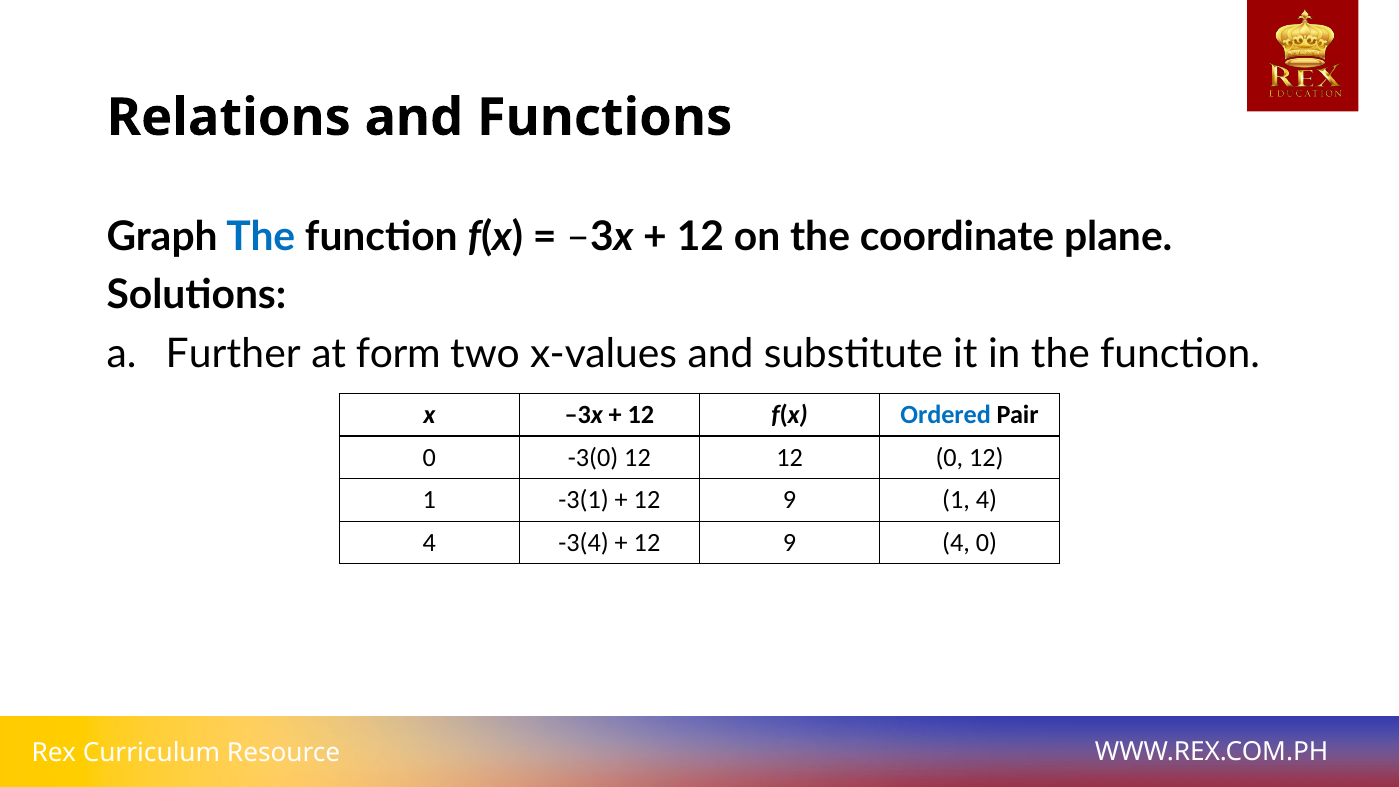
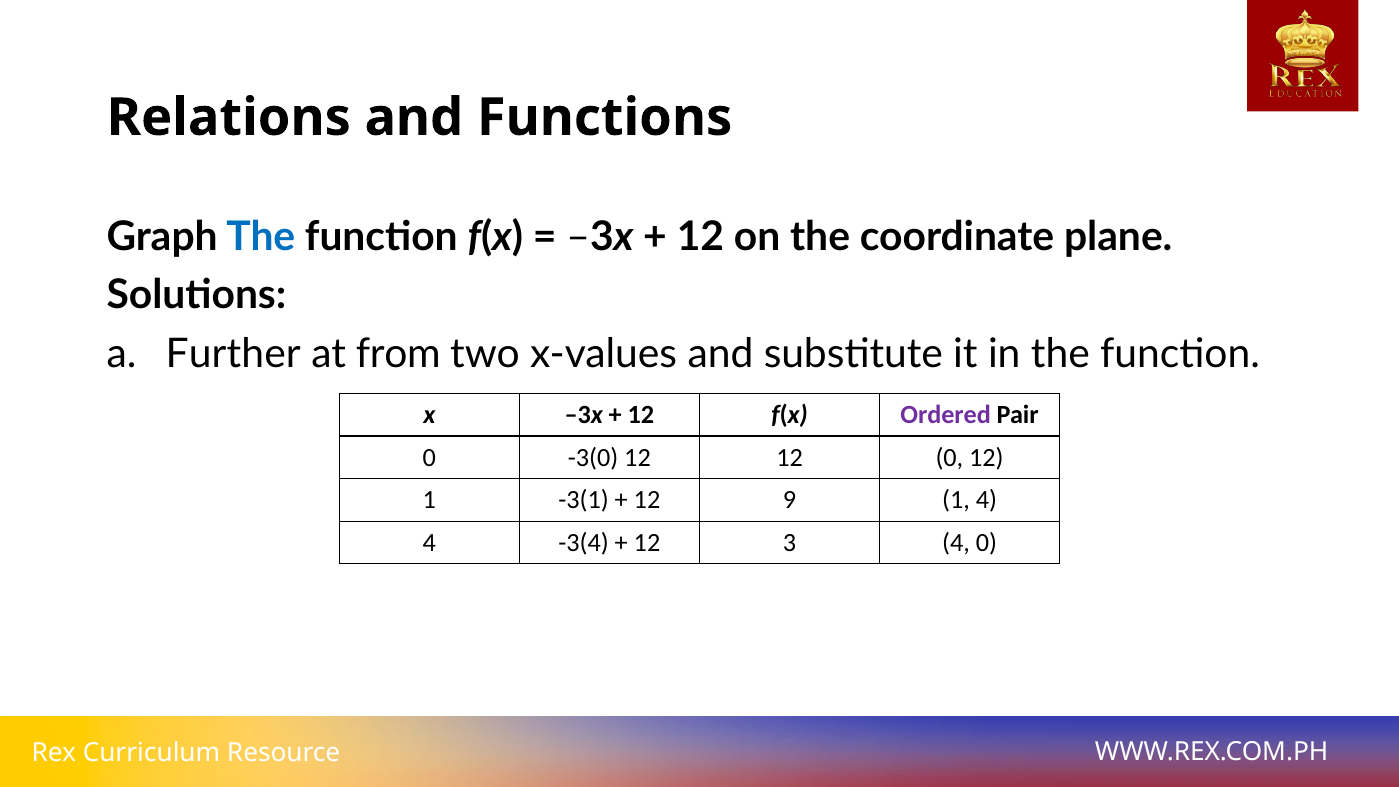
form: form -> from (398, 354)
Ordered colour: blue -> purple (946, 415)
9: 9 -> 3 (790, 543)
